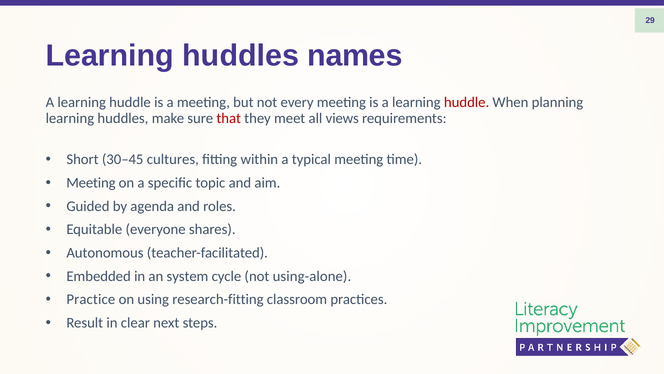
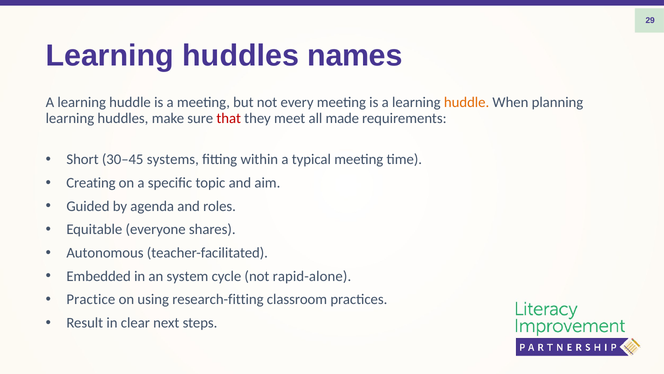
huddle colour: red -> orange (467, 102)
views: views -> made (342, 118)
cultures: cultures -> systems (173, 159)
Meeting: Meeting -> Creating (91, 183)
using-alone: using-alone -> rapid-alone (312, 276)
